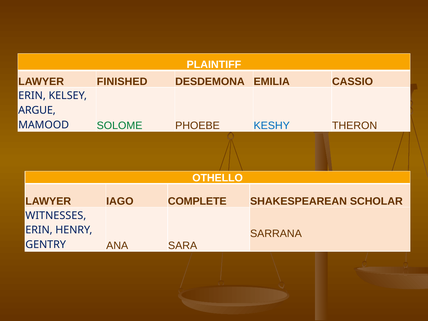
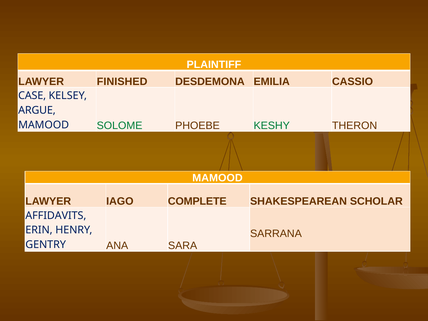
ERIN: ERIN -> CASE (32, 96)
KESHY colour: blue -> green (272, 126)
OTHELLO: OTHELLO -> MAMOOD (218, 178)
WITNESSES: WITNESSES -> AFFIDAVITS (56, 216)
